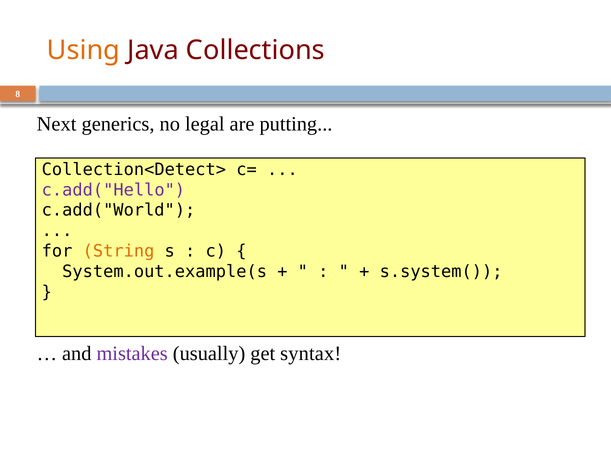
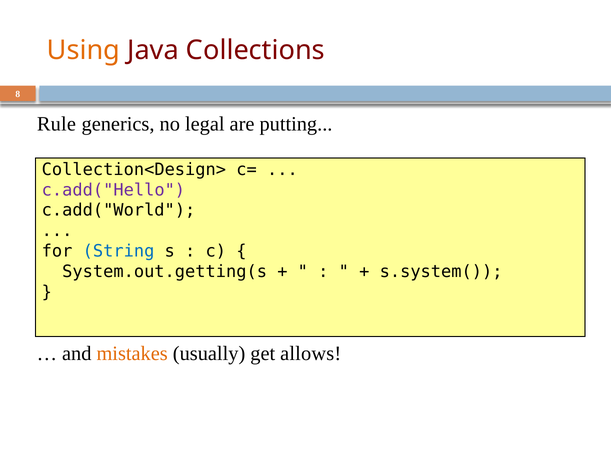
Next: Next -> Rule (56, 124)
Collection<Detect>: Collection<Detect> -> Collection<Design> (134, 169)
String colour: orange -> blue (119, 251)
System.out.example(s: System.out.example(s -> System.out.getting(s (165, 271)
mistakes colour: purple -> orange (132, 353)
syntax: syntax -> allows (311, 353)
